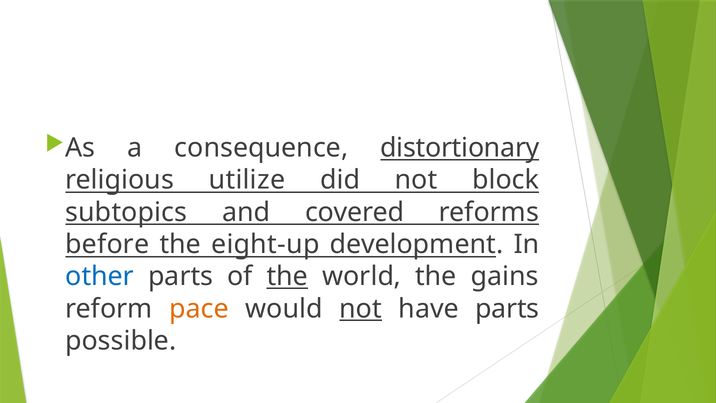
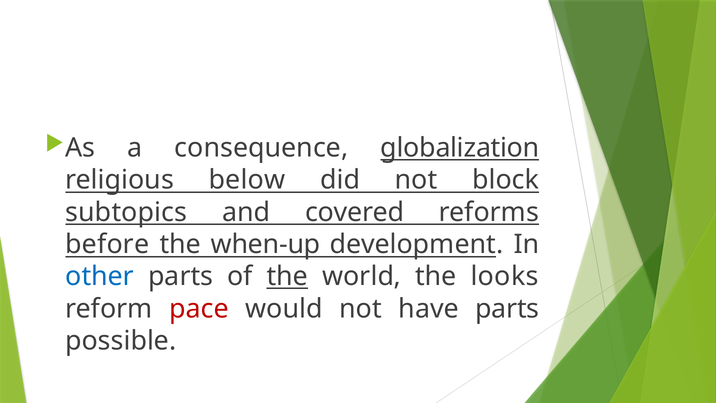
distortionary: distortionary -> globalization (460, 148)
utilize: utilize -> below (247, 180)
eight-up: eight-up -> when-up (266, 244)
gains: gains -> looks (505, 276)
pace colour: orange -> red (199, 309)
not underline: present -> none (361, 309)
